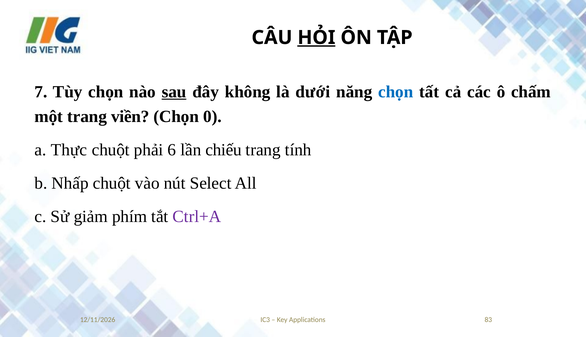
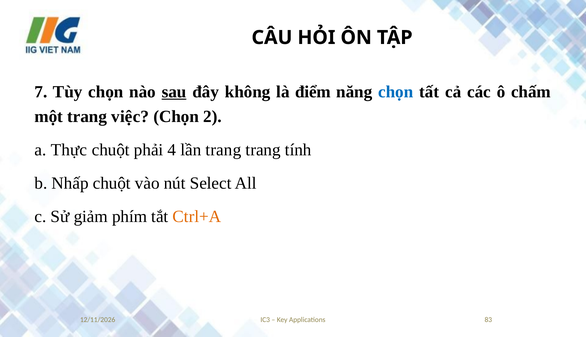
HỎI underline: present -> none (316, 38)
dưới: dưới -> điểm (313, 92)
viền: viền -> việc (130, 117)
0: 0 -> 2 (212, 117)
6: 6 -> 4 (172, 150)
lần chiếu: chiếu -> trang (223, 150)
Ctrl+A colour: purple -> orange (197, 217)
